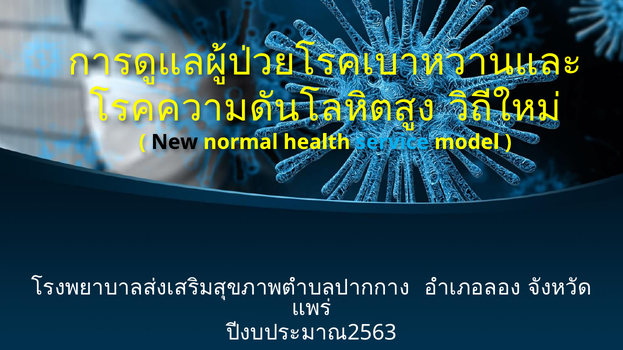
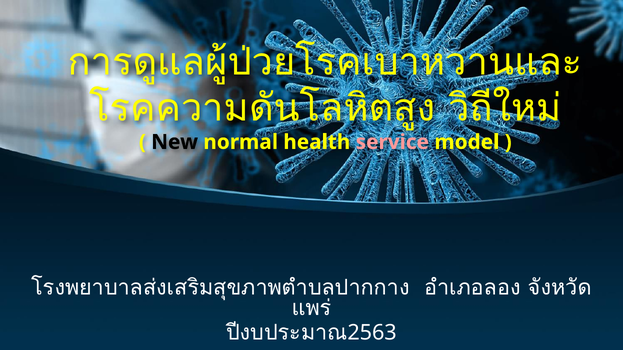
service colour: light blue -> pink (392, 142)
